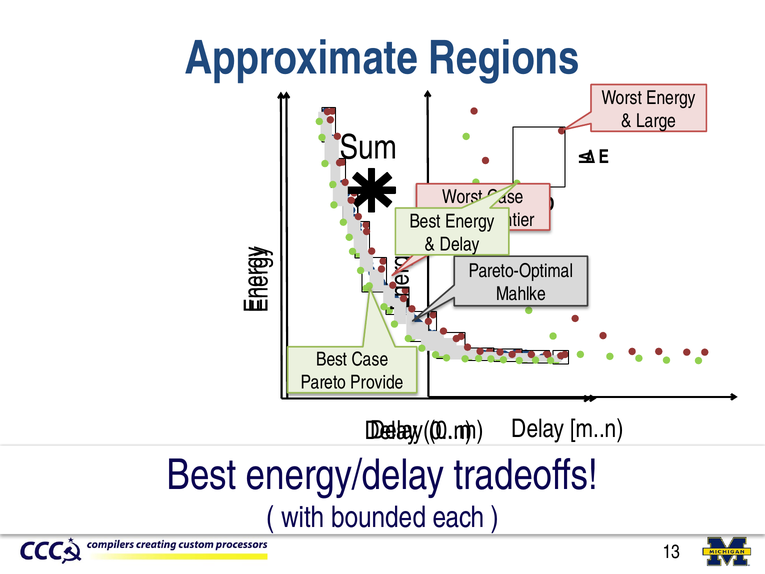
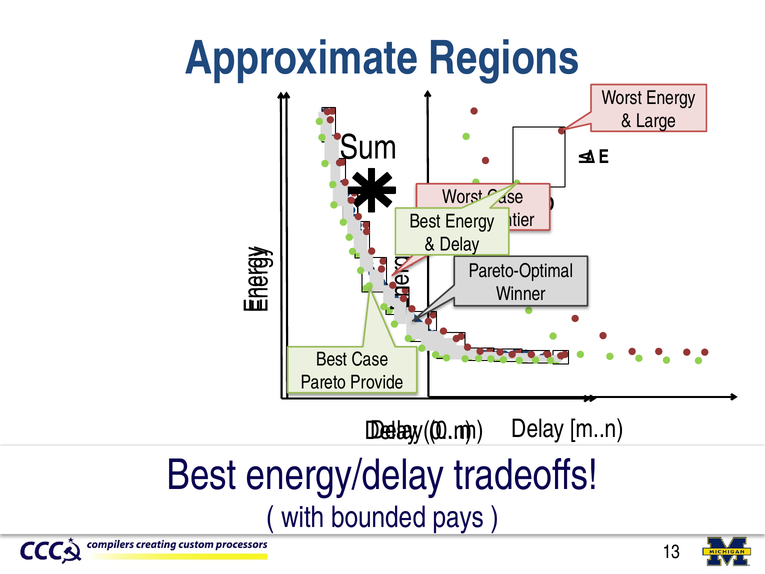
Mahlke: Mahlke -> Winner (521, 294)
each: each -> pays (458, 517)
